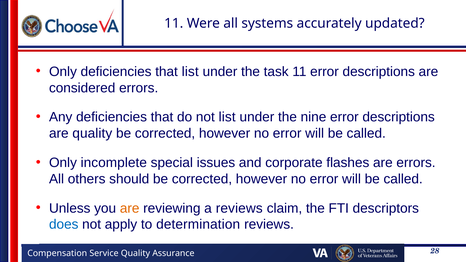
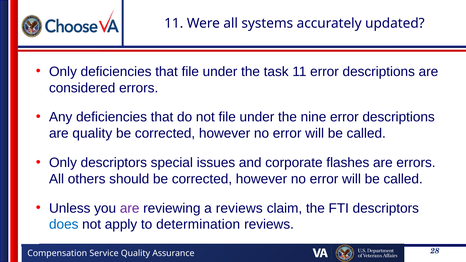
that list: list -> file (190, 72)
not list: list -> file (227, 117)
Only incomplete: incomplete -> descriptors (114, 163)
are colour: orange -> purple (130, 208)
